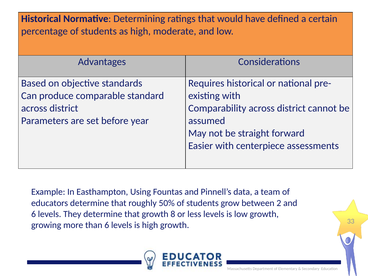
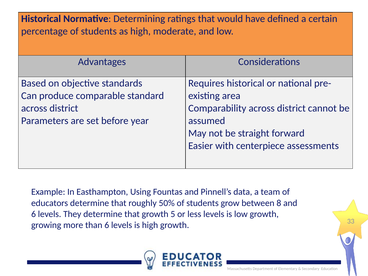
with: with -> area (231, 96)
2: 2 -> 8 (279, 203)
8: 8 -> 5 (173, 214)
